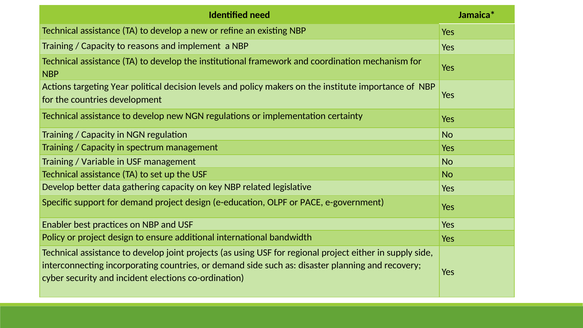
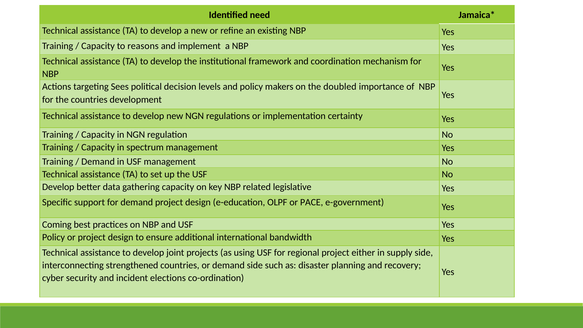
Year: Year -> Sees (120, 87)
institute: institute -> doubled (340, 87)
Variable: Variable -> Demand (98, 162)
Enabler: Enabler -> Coming (57, 225)
incorporating: incorporating -> strengthened (132, 265)
